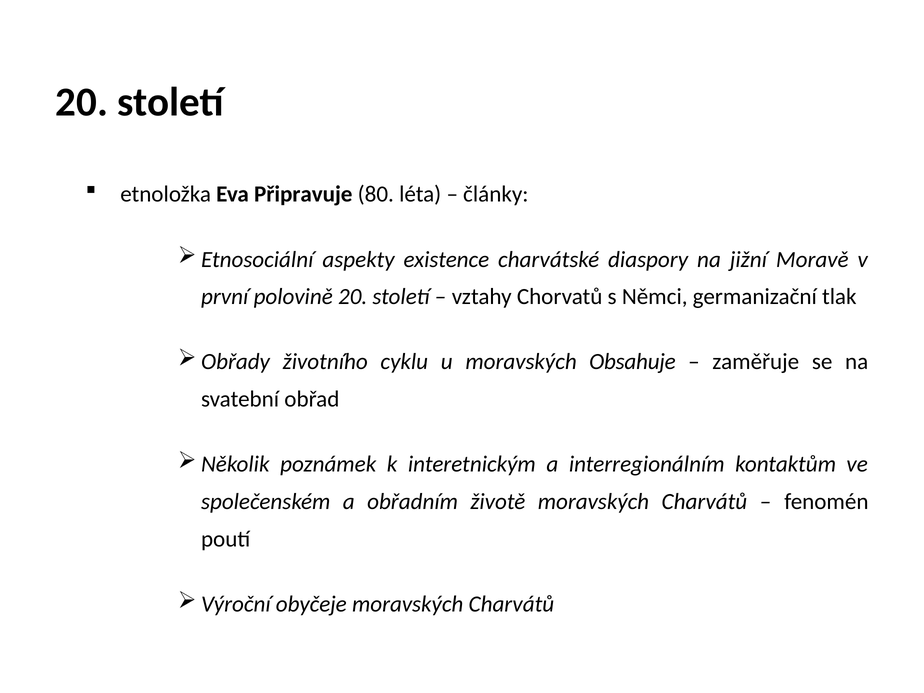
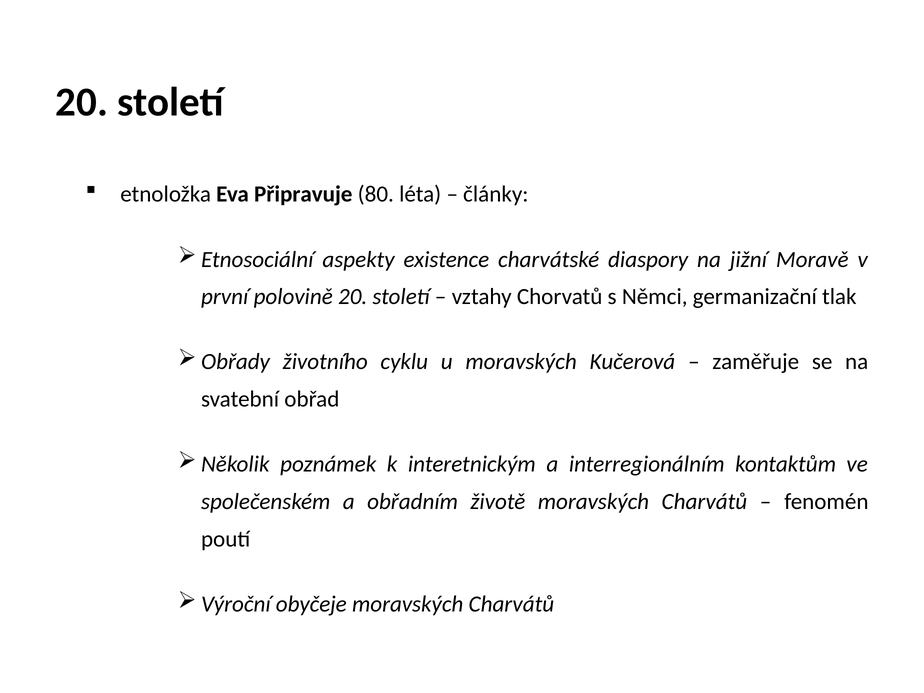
Obsahuje: Obsahuje -> Kučerová (632, 362)
